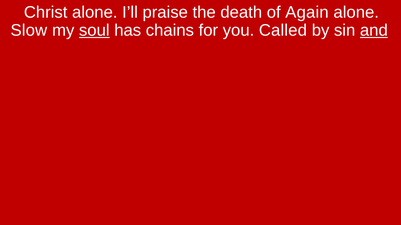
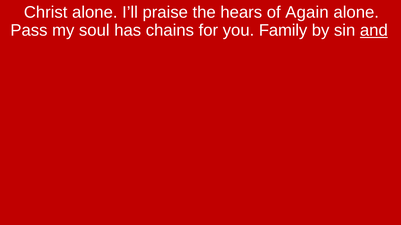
death: death -> hears (241, 12)
Slow: Slow -> Pass (29, 30)
soul underline: present -> none (94, 30)
Called: Called -> Family (283, 30)
